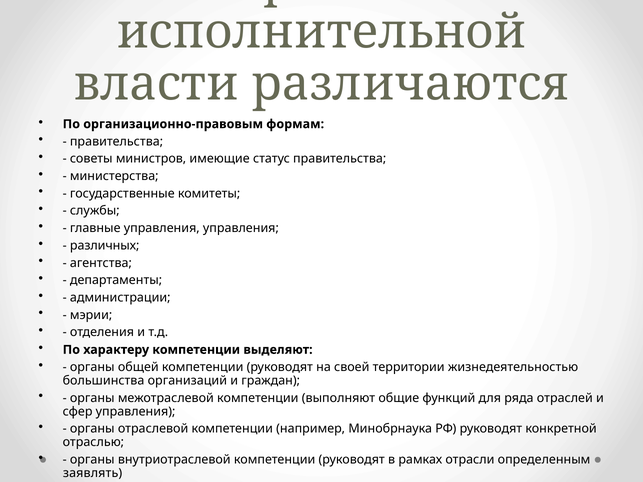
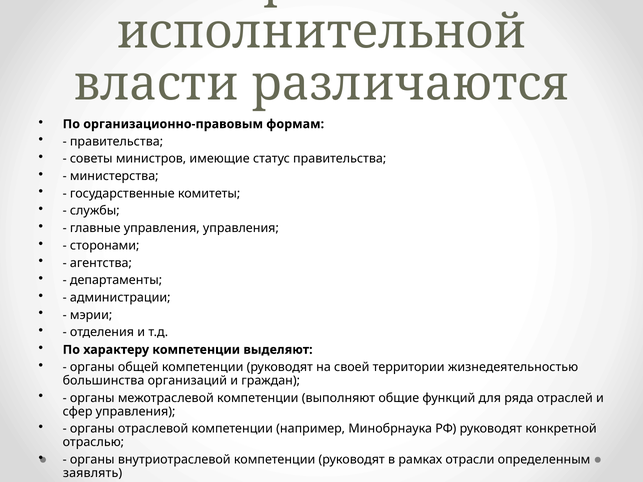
различных: различных -> сторонами (105, 246)
